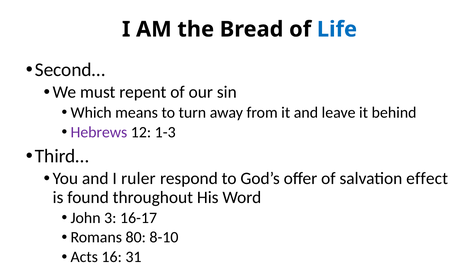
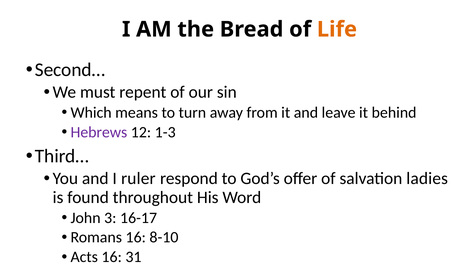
Life colour: blue -> orange (337, 29)
effect: effect -> ladies (427, 178)
Romans 80: 80 -> 16 (136, 237)
